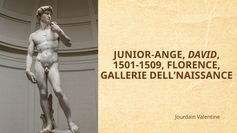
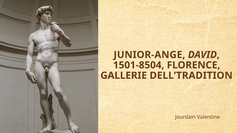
1501-1509: 1501-1509 -> 1501-8504 (139, 65)
DELL’NAISSANCE: DELL’NAISSANCE -> DELL’TRADITION (191, 76)
